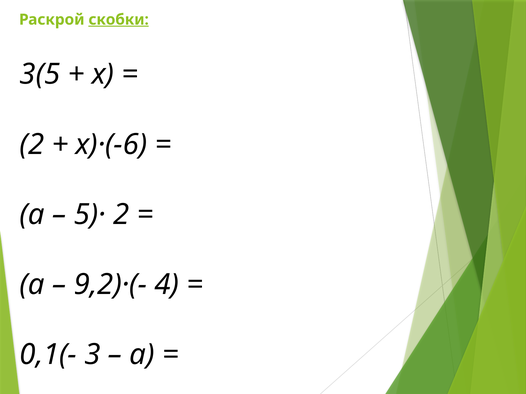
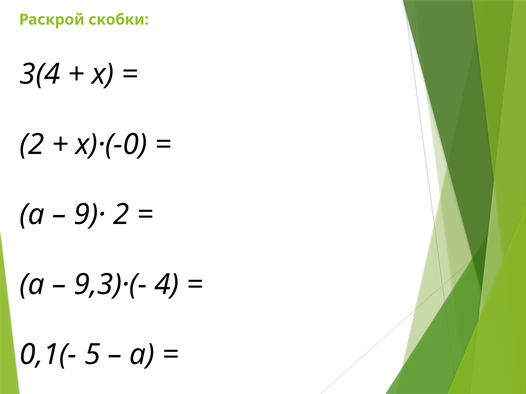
скобки underline: present -> none (119, 20)
3(5: 3(5 -> 3(4 (40, 74)
х)·(-6: х)·(-6 -> х)·(-0 (112, 145)
5)·: 5)· -> 9)· (90, 215)
9,2)·(-: 9,2)·(- -> 9,3)·(- (110, 285)
3: 3 -> 5 (92, 355)
